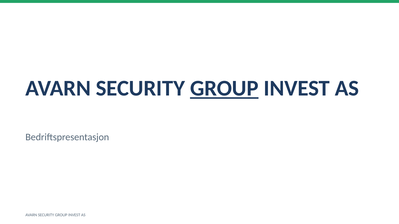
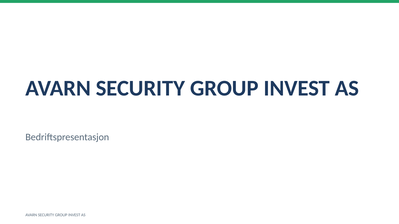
GROUP underline: present -> none (224, 88)
